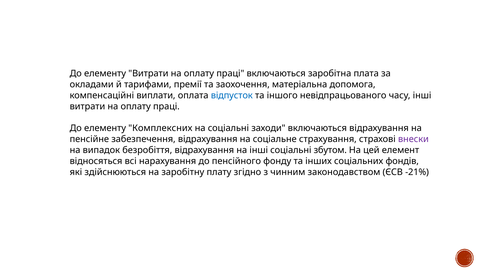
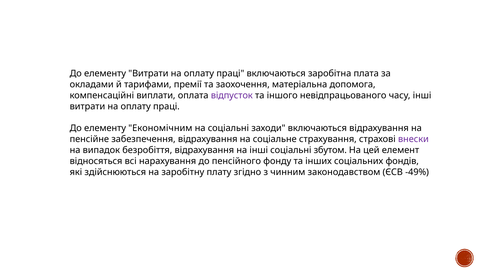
відпусток colour: blue -> purple (232, 95)
Комплексних: Комплексних -> Економічним (160, 128)
-21%: -21% -> -49% (417, 172)
